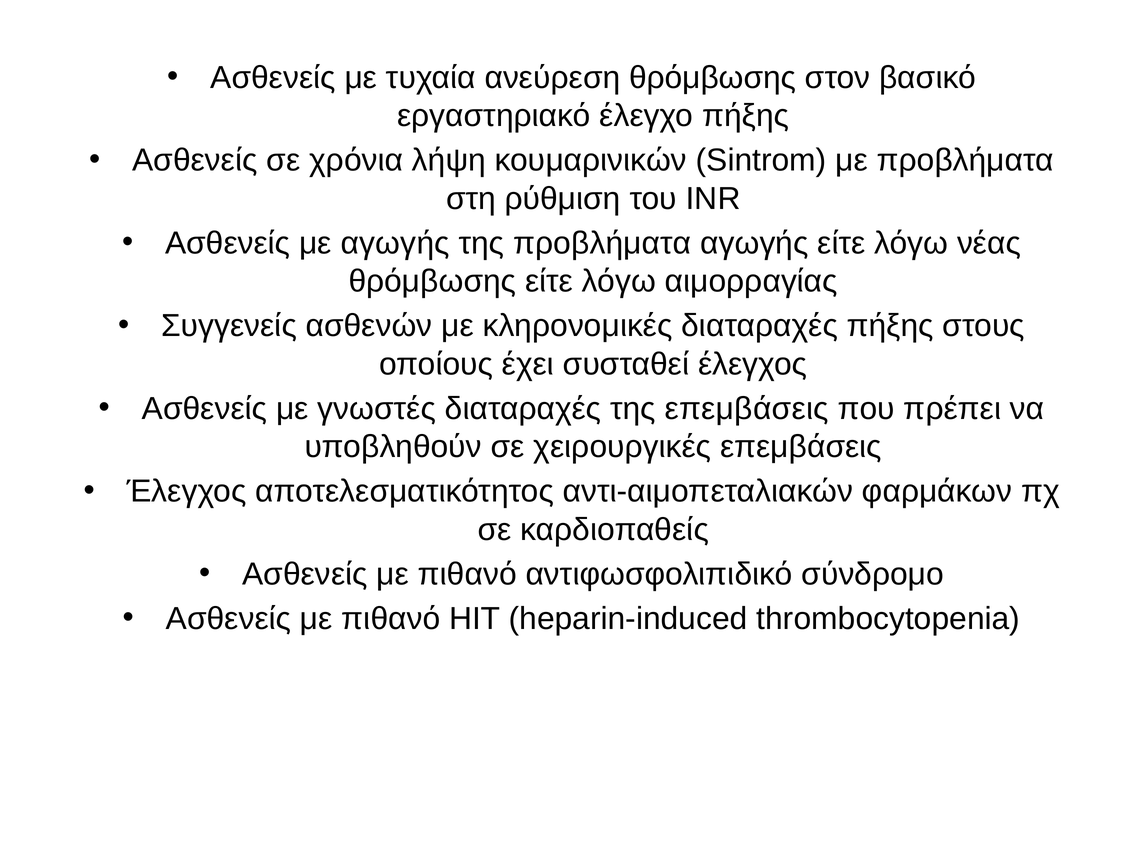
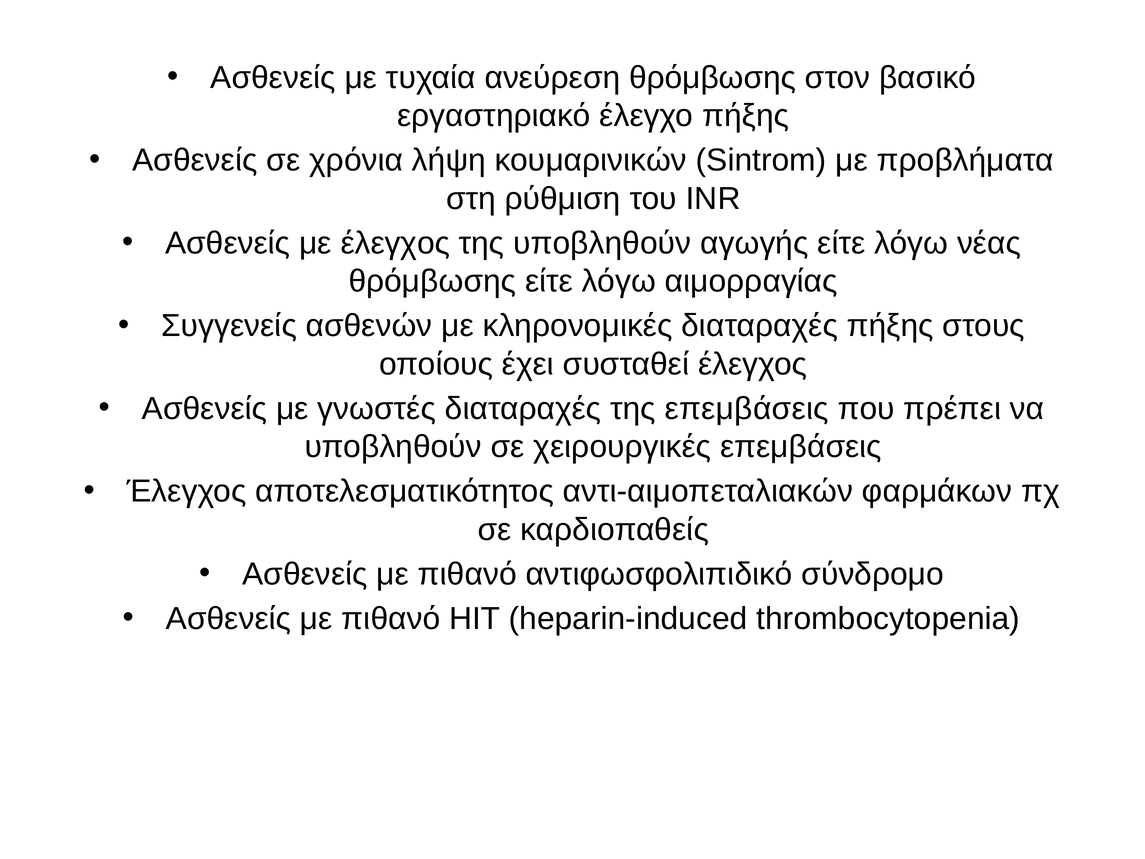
με αγωγής: αγωγής -> έλεγχος (395, 243)
της προβλήματα: προβλήματα -> υποβληθούν (602, 243)
